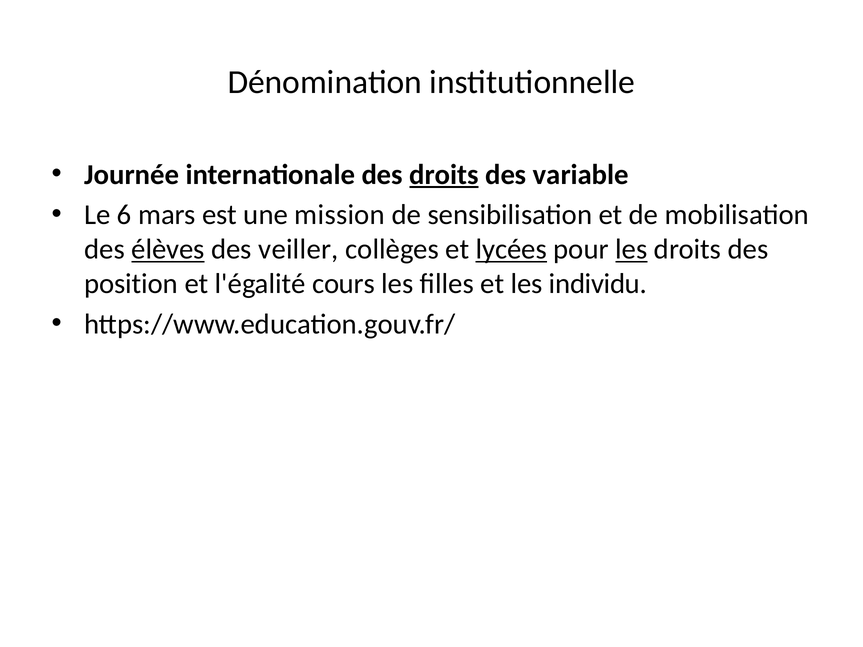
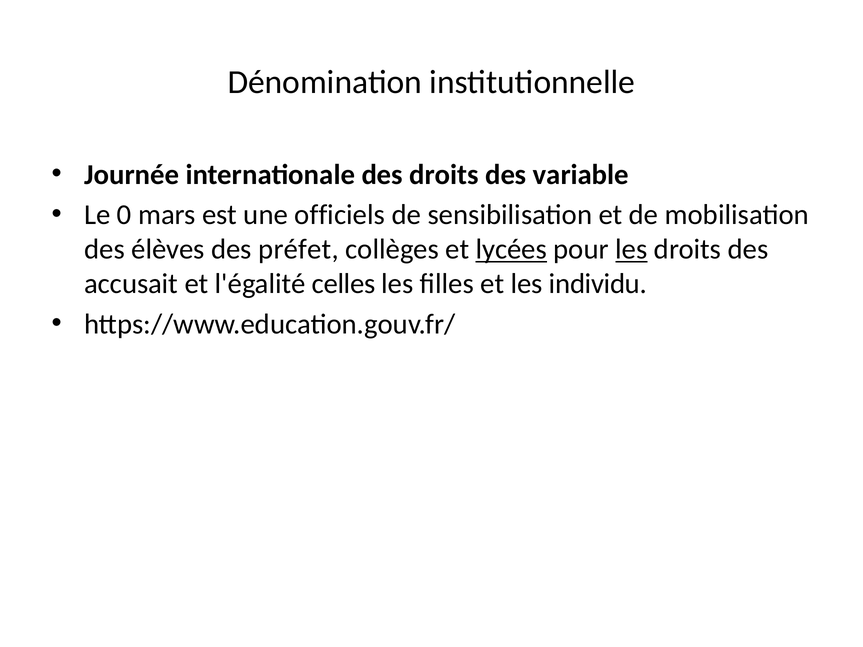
droits underline: present -> none (444, 175)
6: 6 -> 0 (124, 215)
mission: mission -> officiels (340, 215)
élèves underline: present -> none (168, 249)
veiller: veiller -> préfet (299, 249)
position: position -> accusait (131, 284)
cours: cours -> celles (344, 284)
